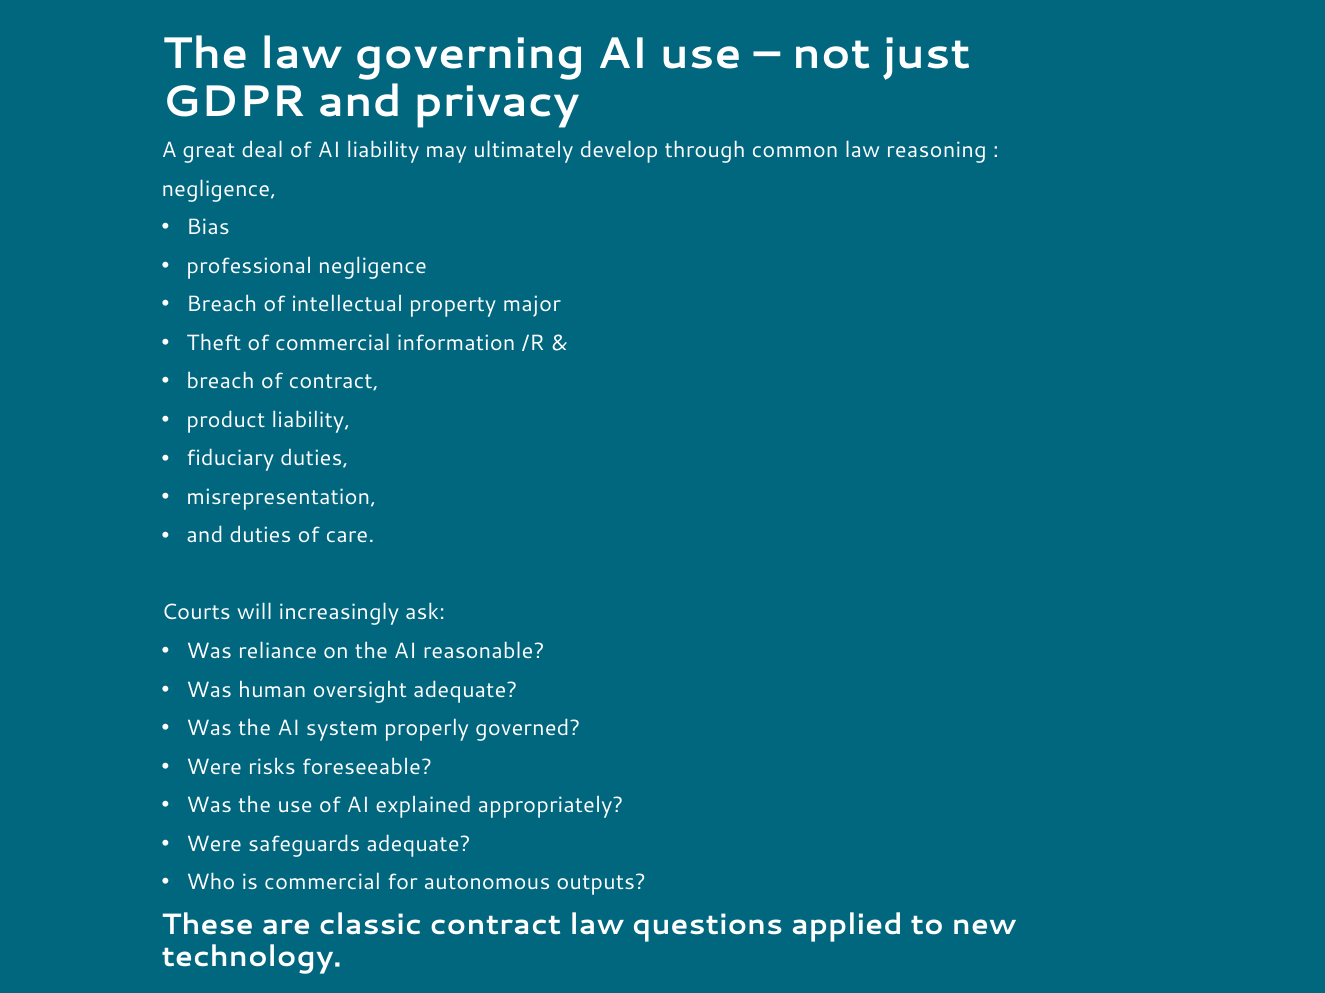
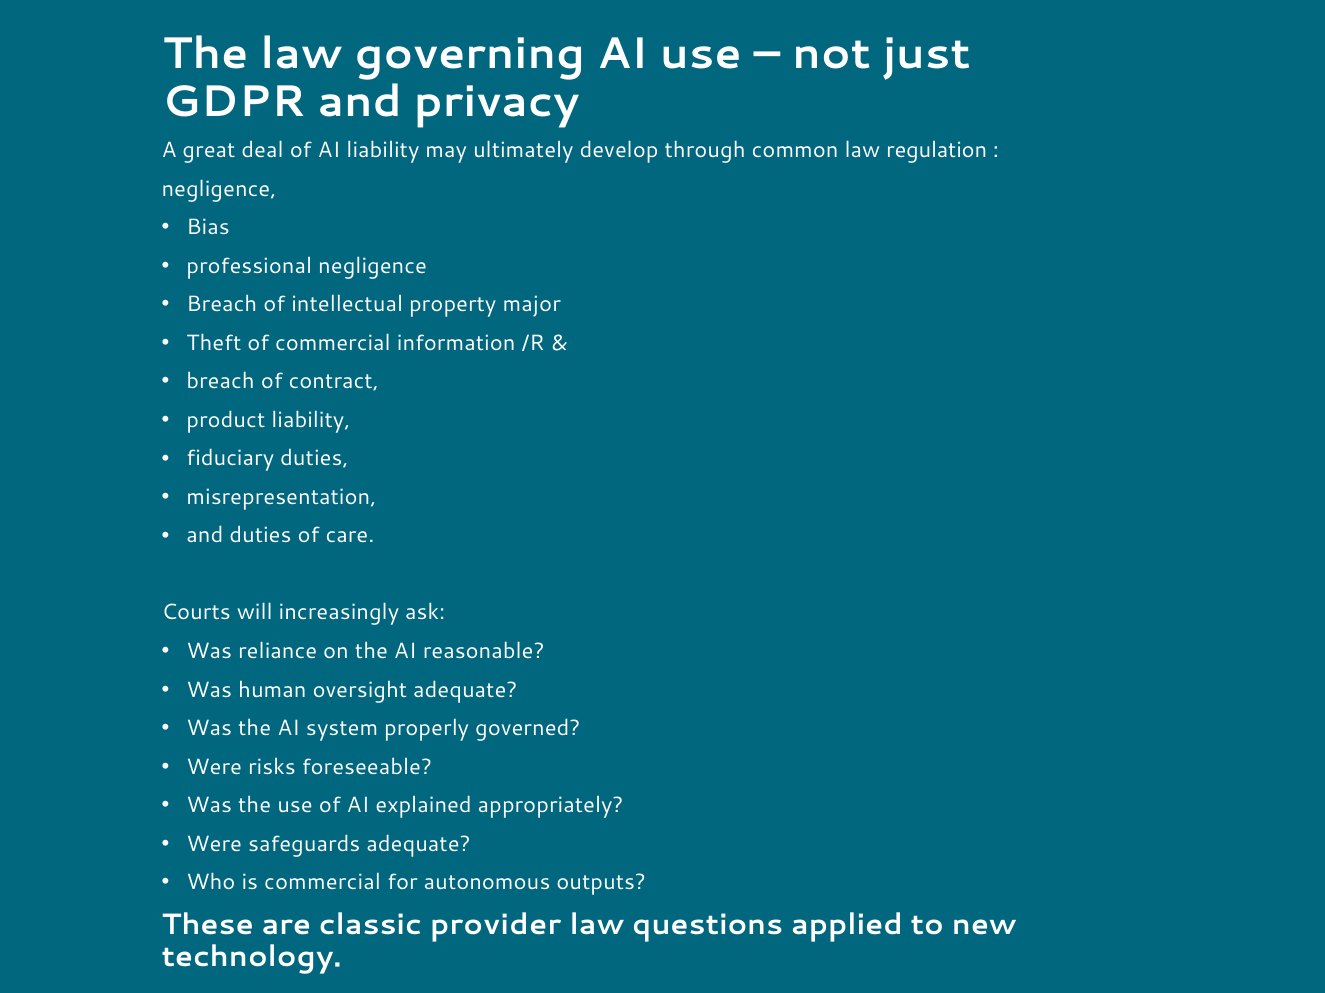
reasoning: reasoning -> regulation (937, 151)
classic contract: contract -> provider (496, 925)
